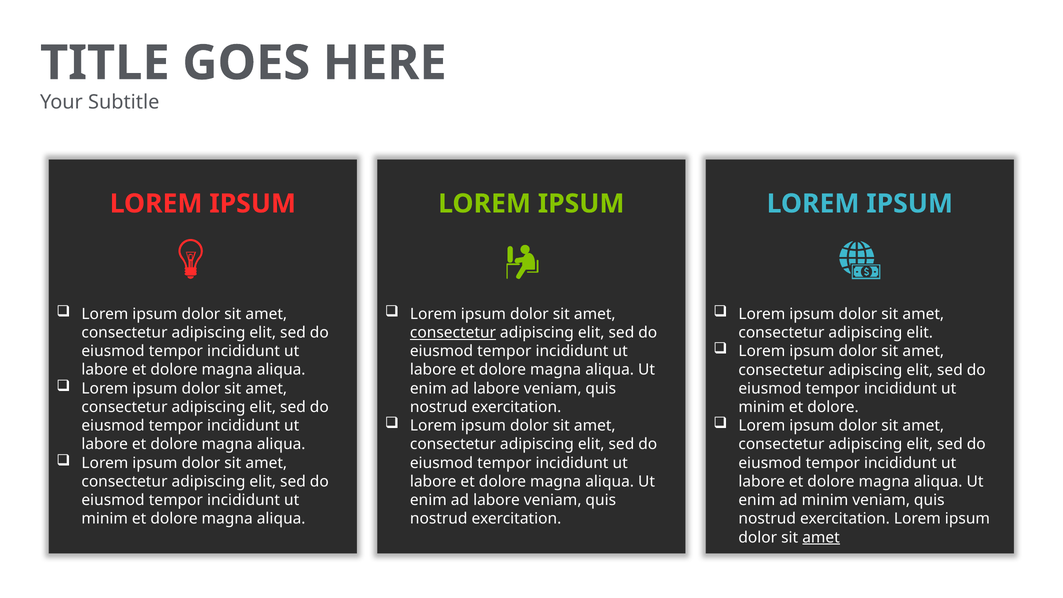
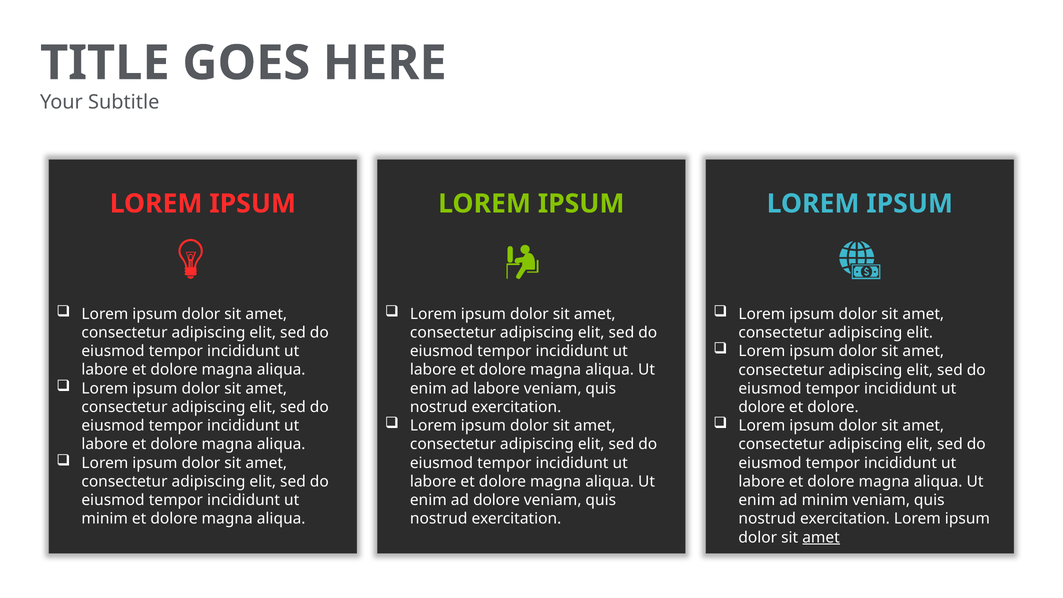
consectetur underline: present -> none (453, 333)
minim: minim -> dolore (762, 407)
labore: labore -> dolore (497, 500)
